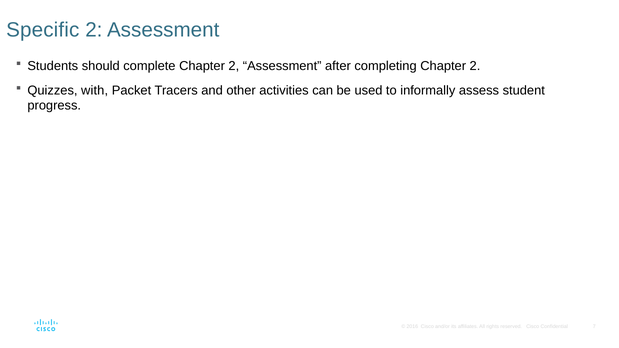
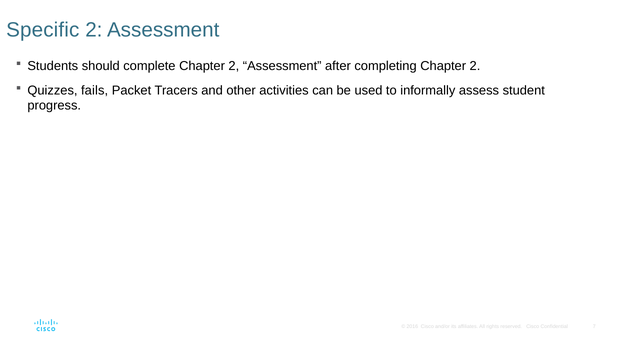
with: with -> fails (95, 90)
